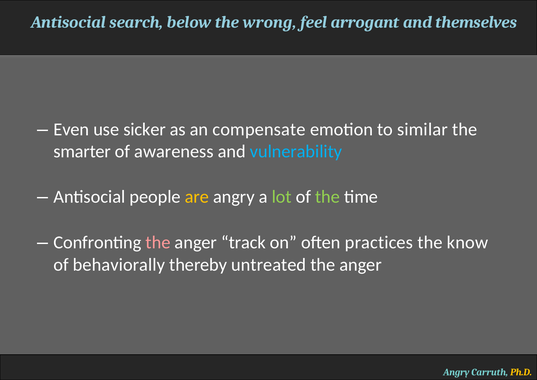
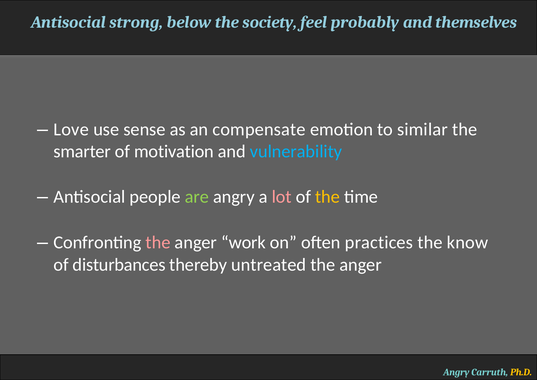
search: search -> strong (136, 22)
wrong: wrong -> society (270, 22)
arrogant: arrogant -> probably (365, 22)
Even: Even -> Love (71, 129)
sicker: sicker -> sense (144, 129)
awareness: awareness -> motivation (174, 152)
are colour: yellow -> light green (197, 197)
lot colour: light green -> pink (282, 197)
the colour: light green -> yellow (328, 197)
track: track -> work (243, 242)
behaviorally: behaviorally -> disturbances (119, 265)
